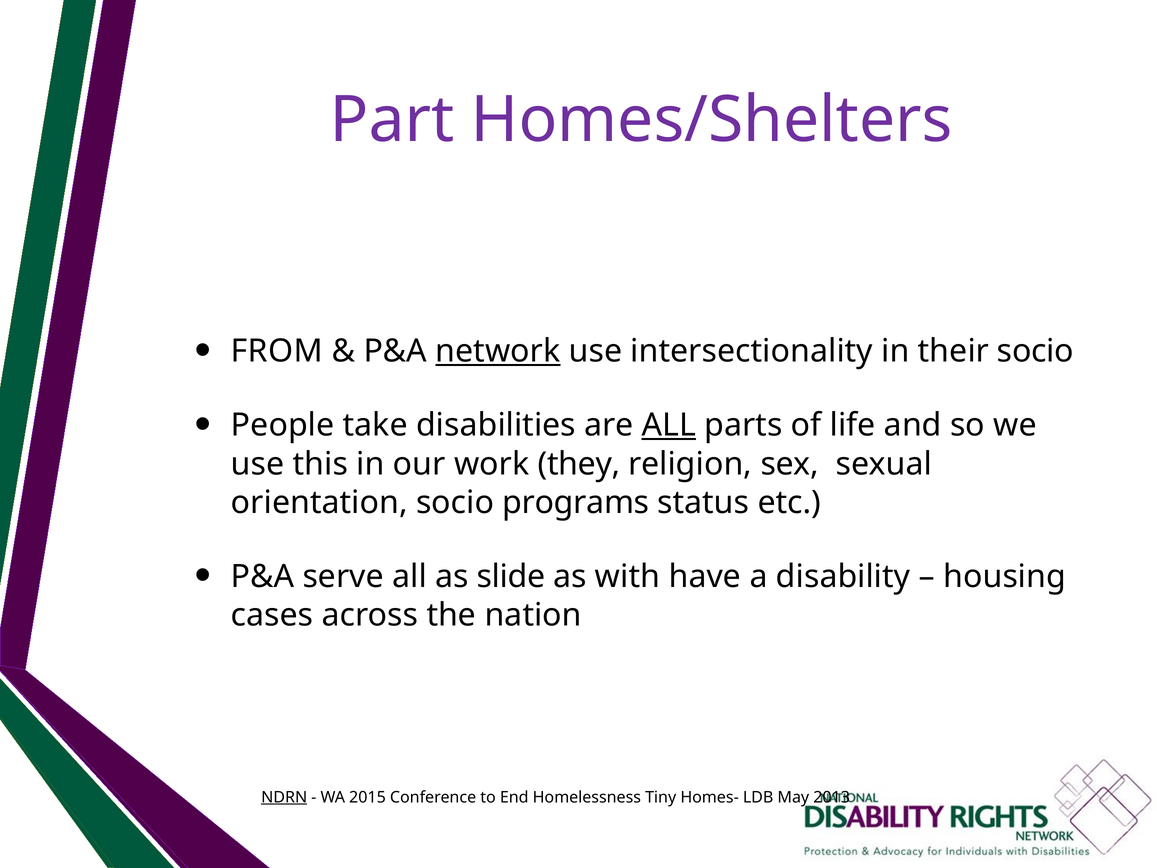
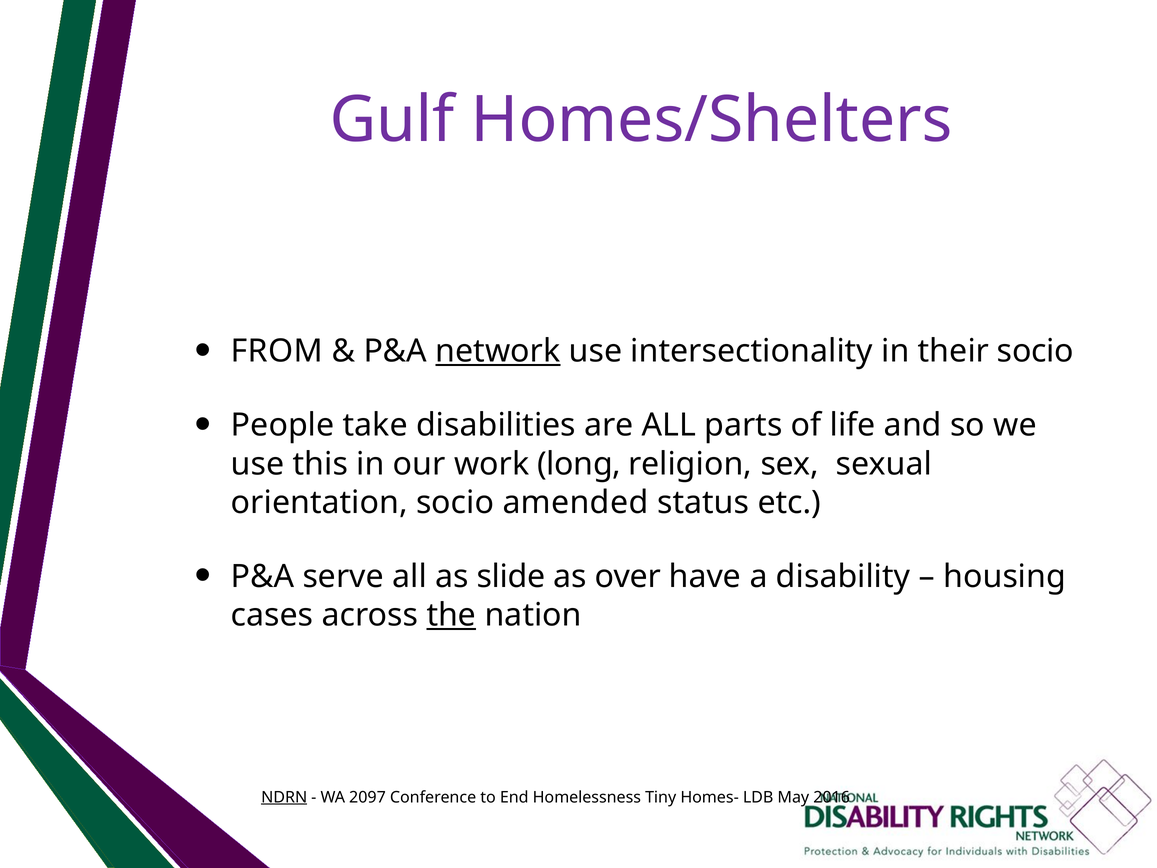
Part: Part -> Gulf (392, 120)
ALL underline: present -> none (669, 425)
they: they -> long (579, 464)
programs: programs -> amended (575, 502)
with: with -> over (628, 576)
the underline: none -> present (451, 615)
2015: 2015 -> 2097 (368, 797)
2013: 2013 -> 2016 (832, 797)
